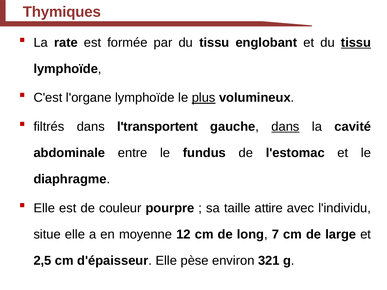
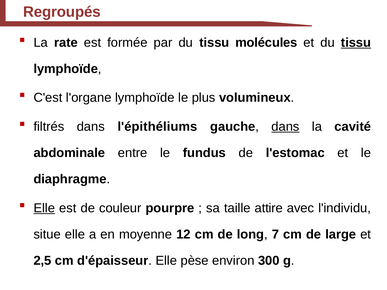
Thymiques: Thymiques -> Regroupés (62, 12)
englobant: englobant -> molécules (266, 43)
plus underline: present -> none (204, 98)
l'transportent: l'transportent -> l'épithéliums (157, 127)
Elle underline: none -> present (44, 208)
321: 321 -> 300 (269, 261)
